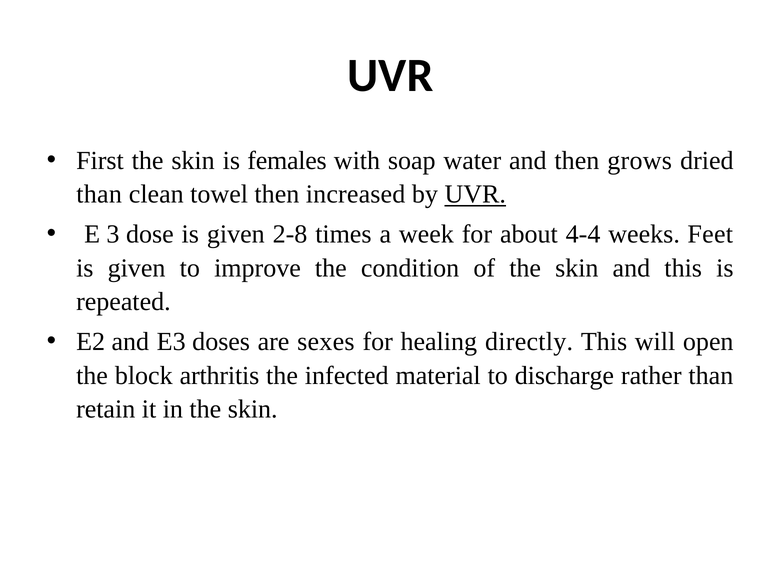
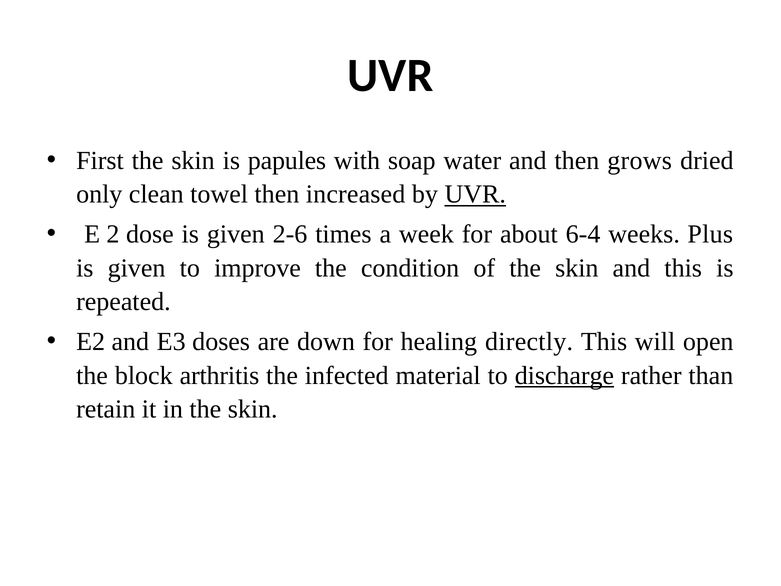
females: females -> papules (287, 161)
than: than -> only (99, 194)
3: 3 -> 2 (113, 234)
2-8: 2-8 -> 2-6 (290, 234)
4-4: 4-4 -> 6-4 (583, 234)
Feet: Feet -> Plus (710, 234)
sexes: sexes -> down (326, 342)
discharge underline: none -> present (564, 375)
